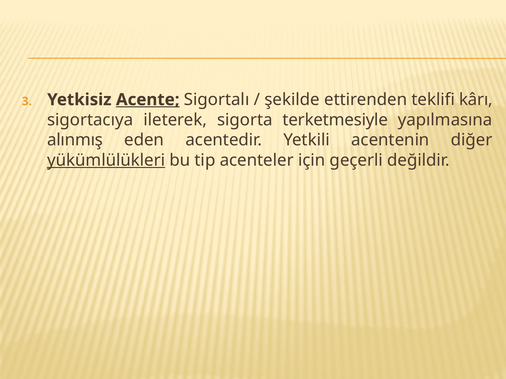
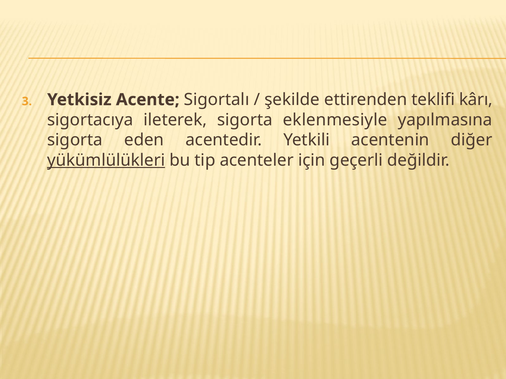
Acente underline: present -> none (148, 100)
terketmesiyle: terketmesiyle -> eklenmesiyle (335, 120)
alınmış: alınmış -> sigorta (75, 140)
